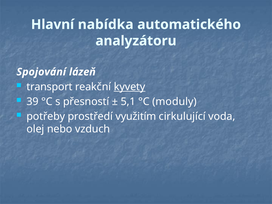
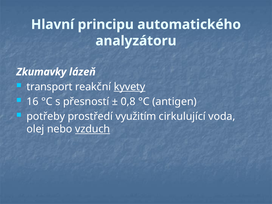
nabídka: nabídka -> principu (106, 25)
Spojování: Spojování -> Zkumavky (41, 72)
39: 39 -> 16 (33, 102)
5,1: 5,1 -> 0,8 (128, 102)
moduly: moduly -> antigen (175, 102)
vzduch underline: none -> present (93, 129)
